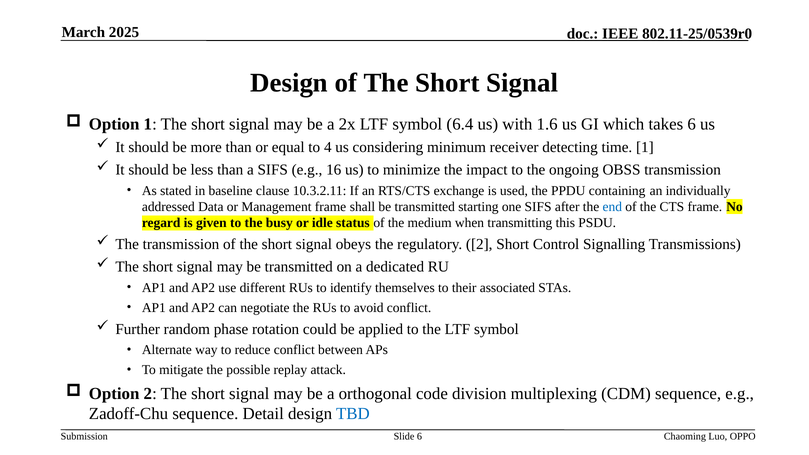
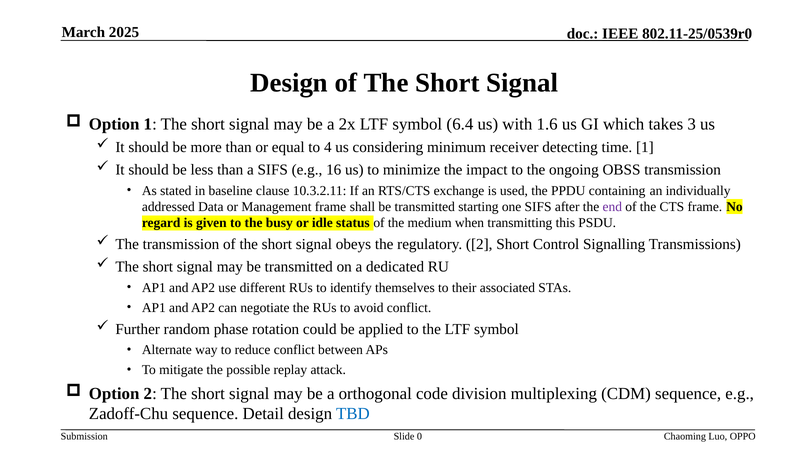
takes 6: 6 -> 3 (692, 124)
end colour: blue -> purple (612, 207)
Slide 6: 6 -> 0 (419, 436)
